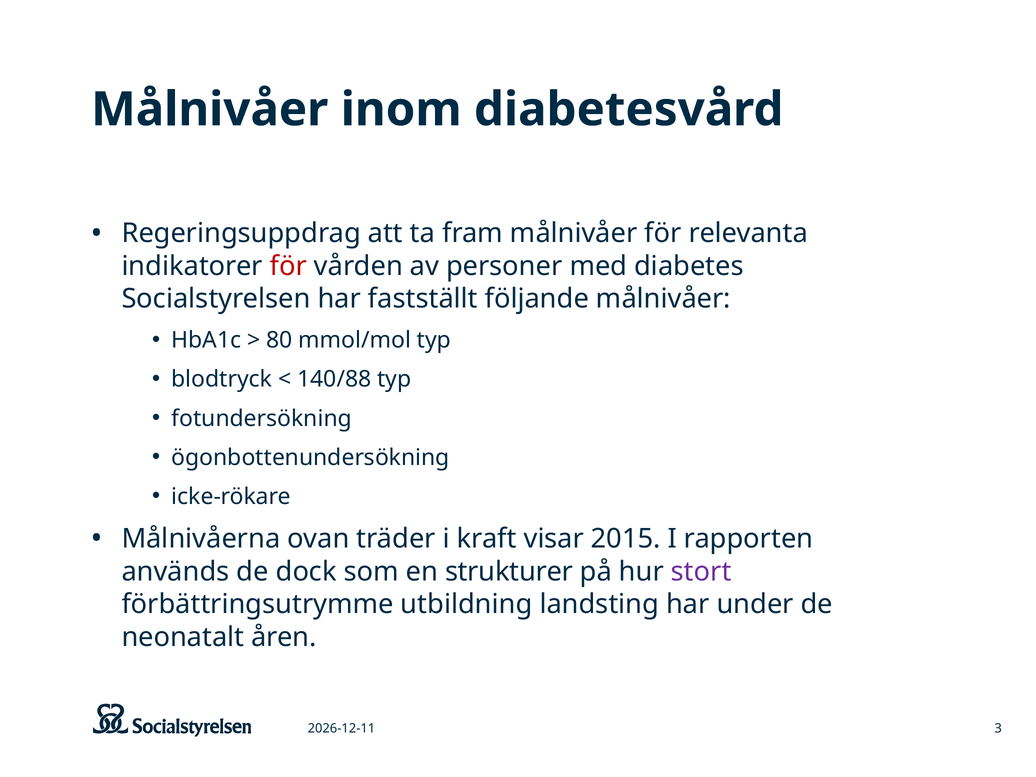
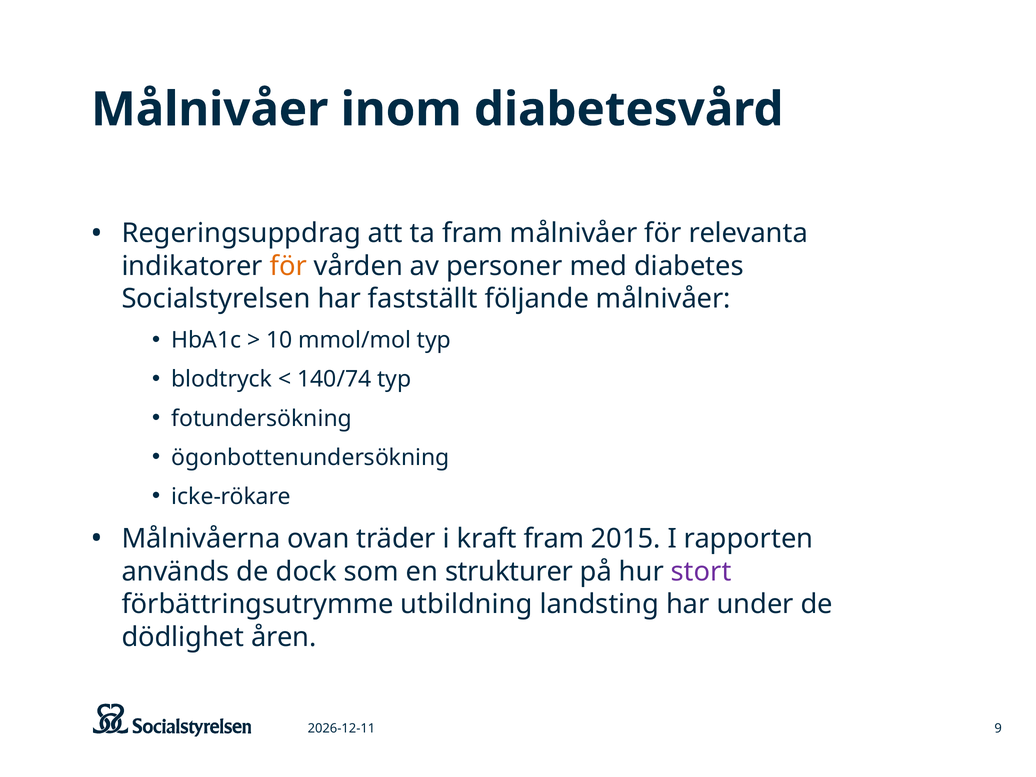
för colour: red -> orange (288, 266)
80: 80 -> 10 (279, 340)
140/88: 140/88 -> 140/74 (334, 379)
kraft visar: visar -> fram (554, 539)
neonatalt: neonatalt -> dödlighet (183, 637)
3: 3 -> 9 (998, 728)
